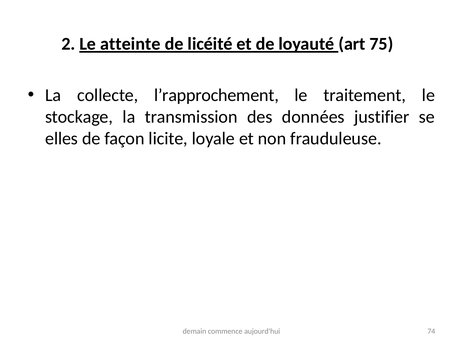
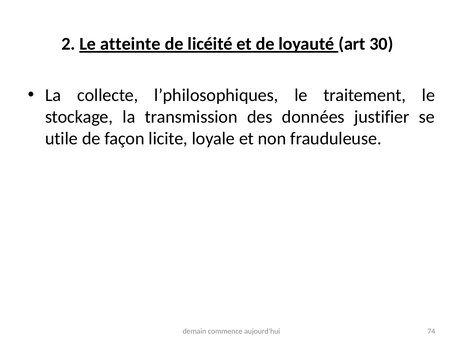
75: 75 -> 30 (381, 44)
l’rapprochement: l’rapprochement -> l’philosophiques (216, 95)
elles: elles -> utile (62, 138)
